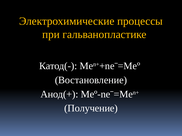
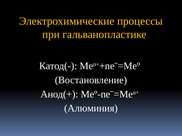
Получение: Получение -> Алюминия (91, 109)
